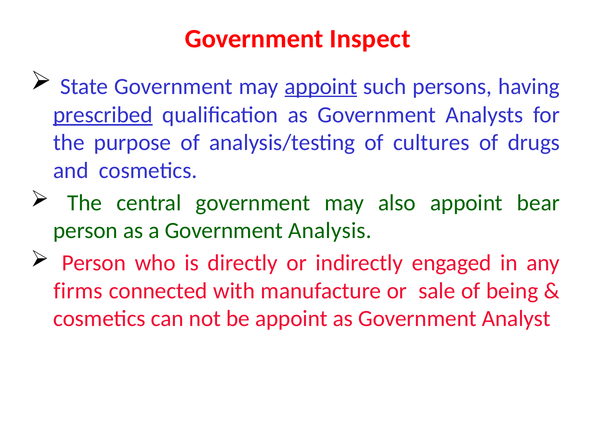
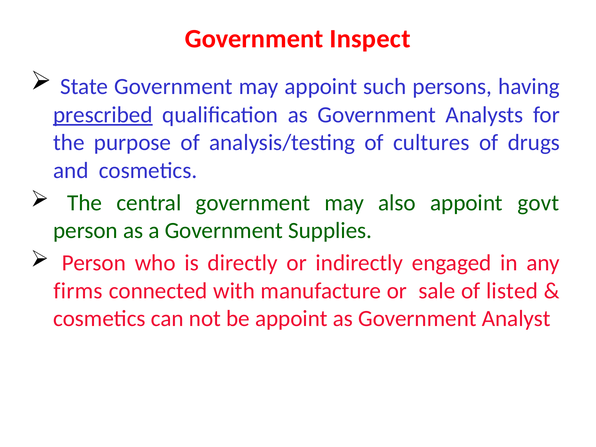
appoint underline: present -> none (321, 86)
bear: bear -> govt (538, 203)
Analysis: Analysis -> Supplies (330, 231)
being: being -> listed (512, 291)
